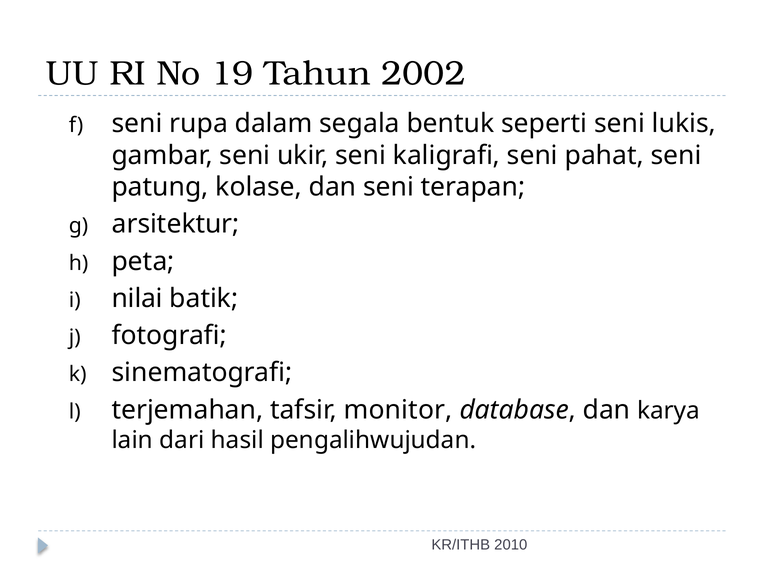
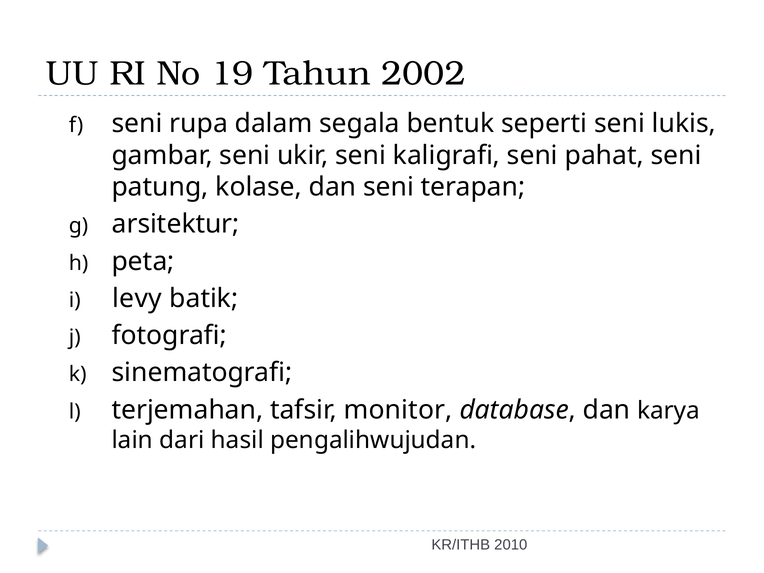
nilai: nilai -> levy (137, 298)
